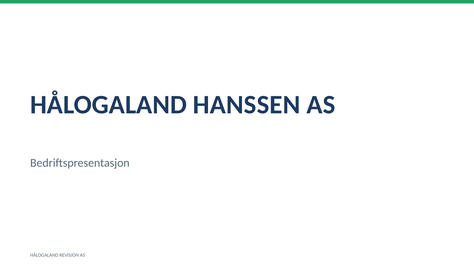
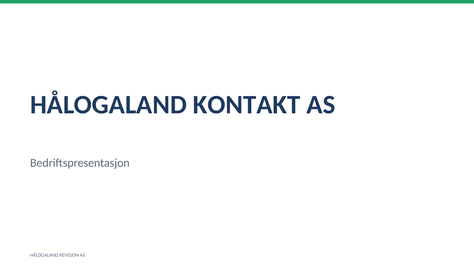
HANSSEN: HANSSEN -> KONTAKT (247, 105)
